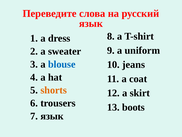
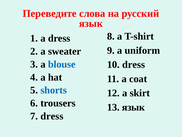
10 jeans: jeans -> dress (134, 64)
shorts colour: orange -> blue (54, 90)
13 boots: boots -> язык (133, 107)
язык: язык -> dress (52, 116)
